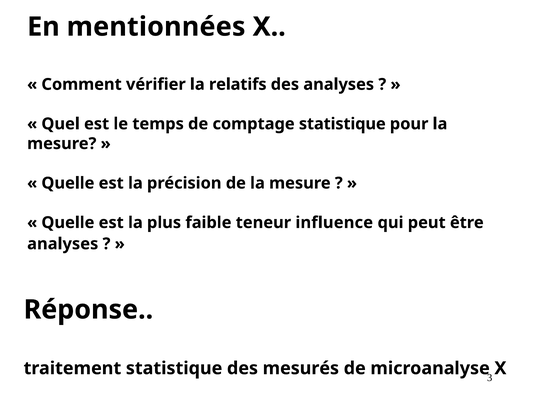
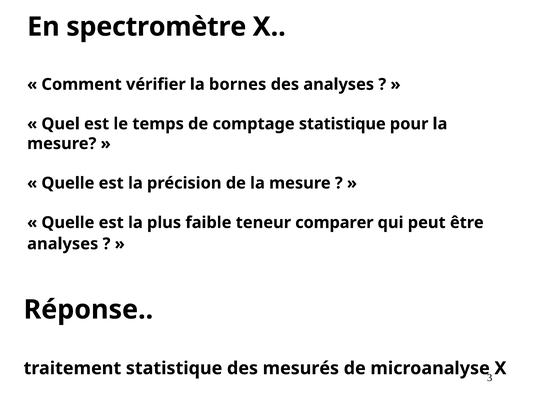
mentionnées: mentionnées -> spectromètre (156, 27)
relatifs: relatifs -> bornes (238, 84)
influence: influence -> comparer (334, 222)
